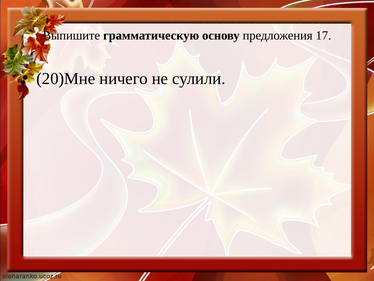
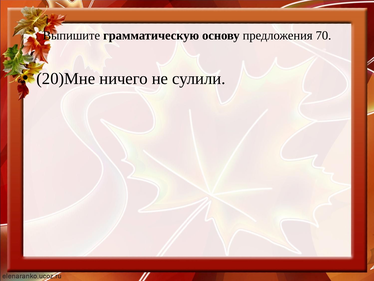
17: 17 -> 70 (323, 35)
